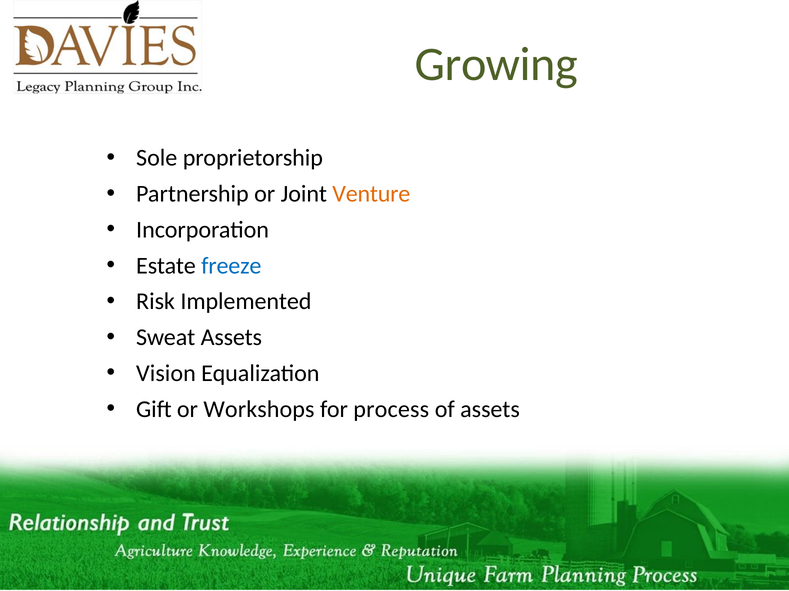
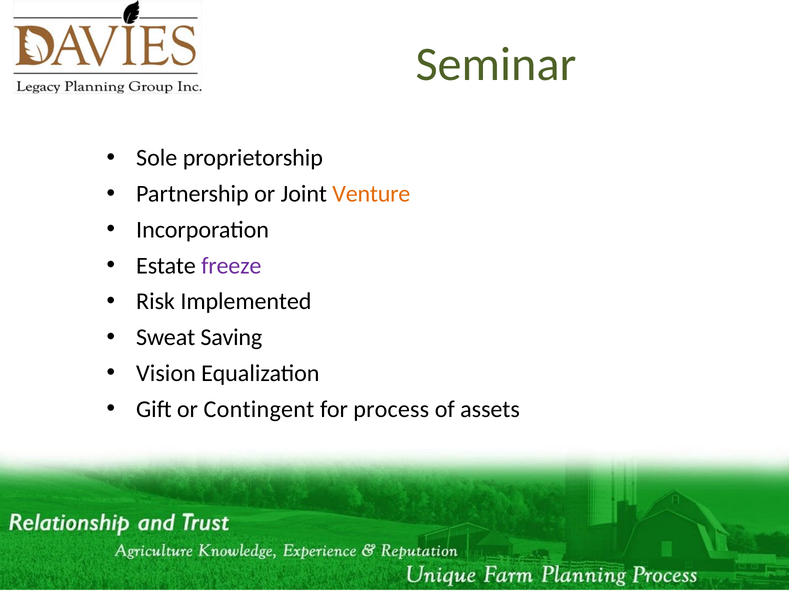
Growing: Growing -> Seminar (496, 65)
freeze colour: blue -> purple (231, 266)
Sweat Assets: Assets -> Saving (231, 338)
Workshops: Workshops -> Contingent (259, 410)
